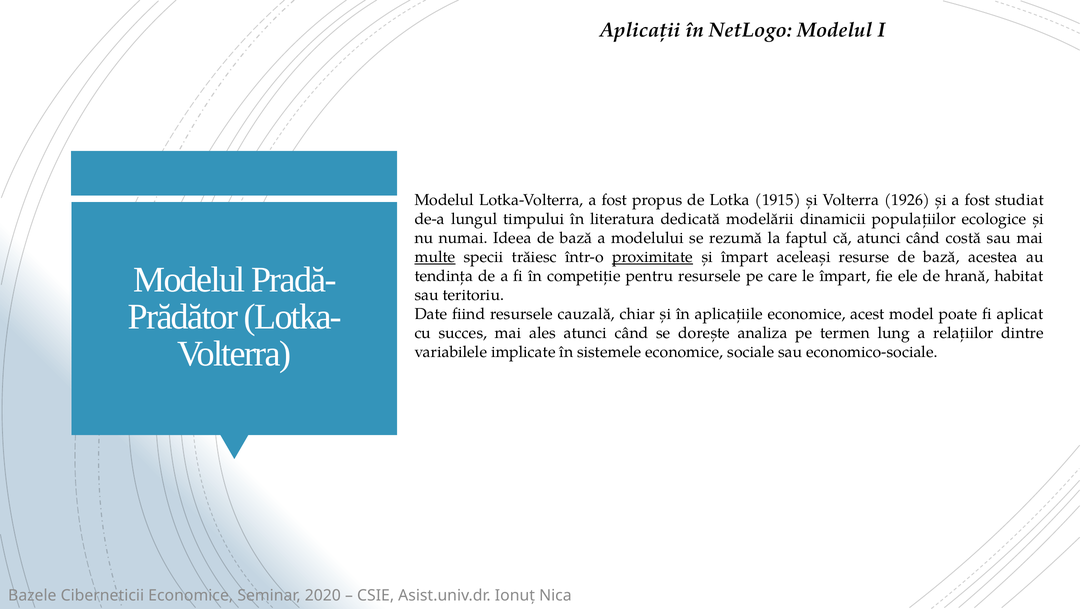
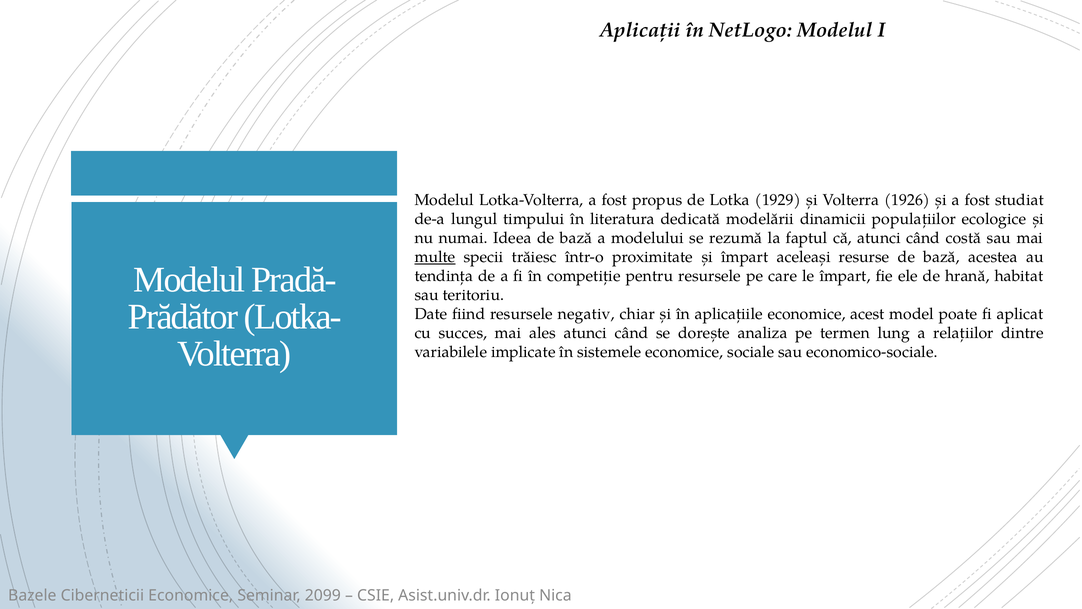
1915: 1915 -> 1929 (778, 200)
proximitate underline: present -> none (653, 257)
cauzală: cauzală -> negativ (586, 314)
2020: 2020 -> 2099 (323, 595)
